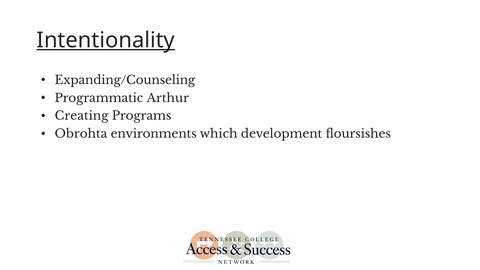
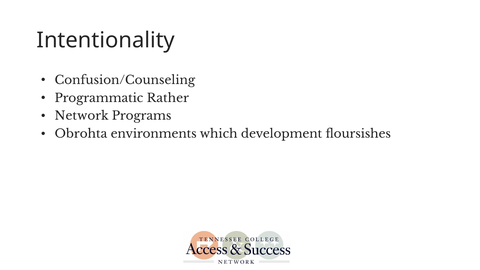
Intentionality underline: present -> none (106, 40)
Expanding/Counseling: Expanding/Counseling -> Confusion/Counseling (125, 80)
Arthur: Arthur -> Rather (168, 98)
Creating: Creating -> Network (82, 116)
